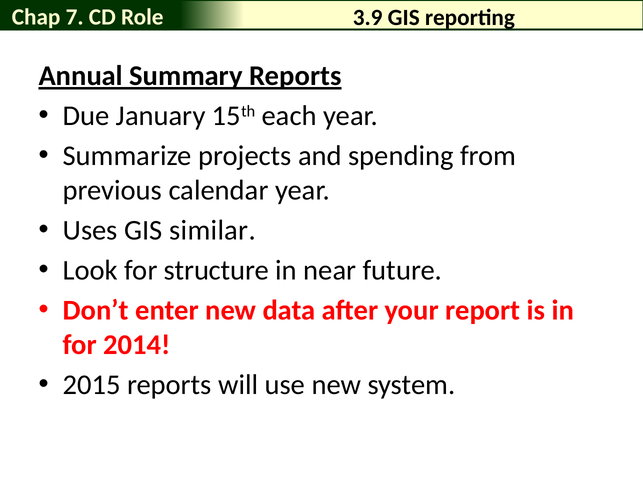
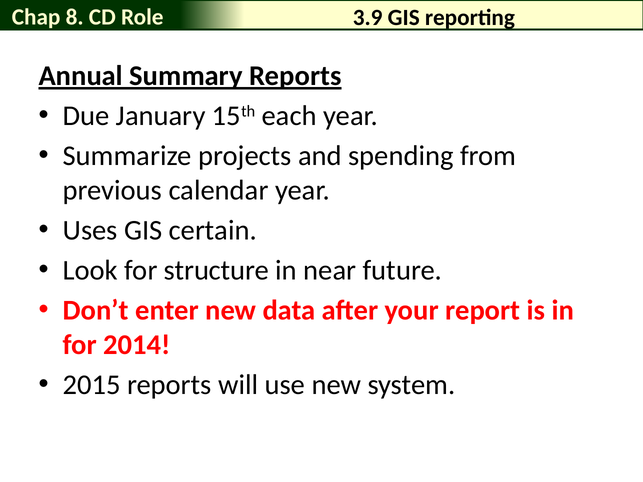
7: 7 -> 8 (75, 17)
similar: similar -> certain (213, 230)
